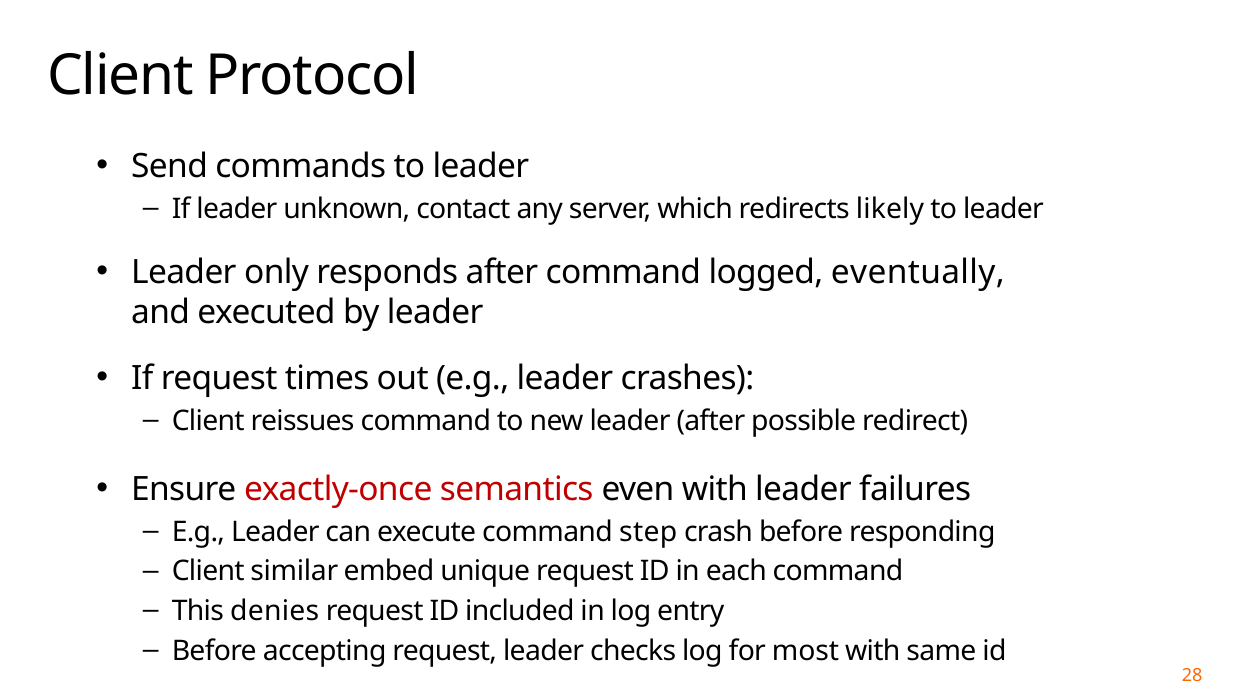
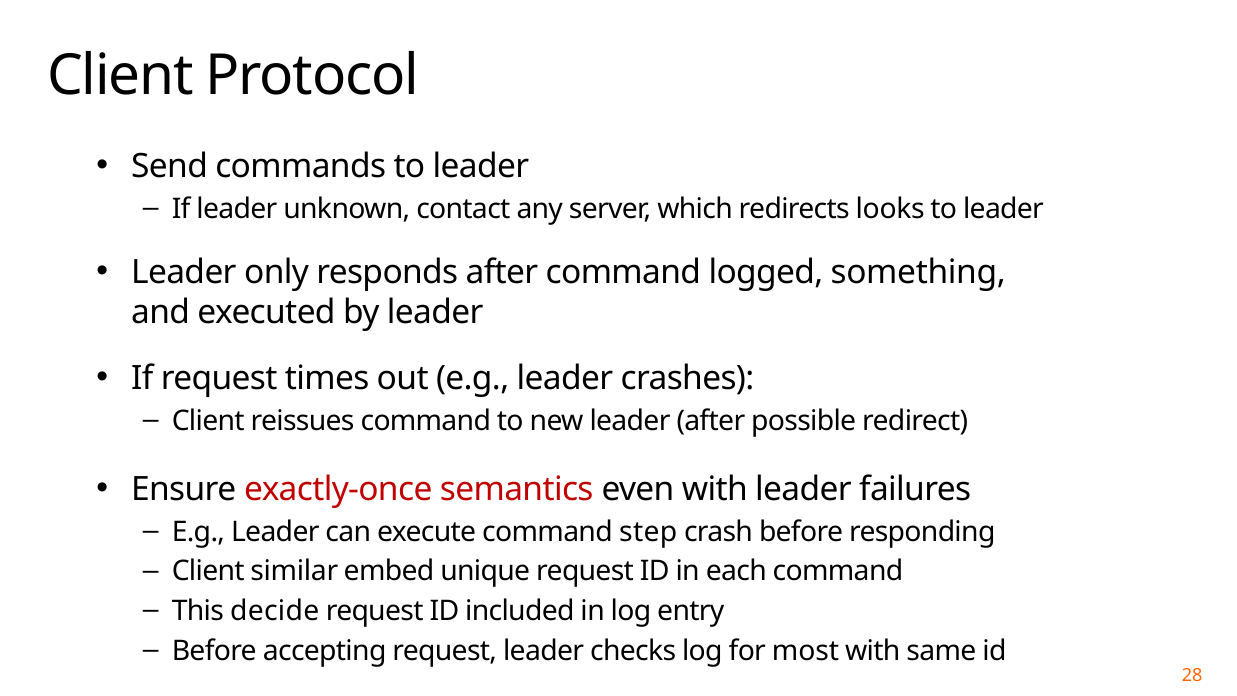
likely: likely -> looks (890, 209)
eventually: eventually -> something (918, 272)
denies: denies -> decide (275, 611)
